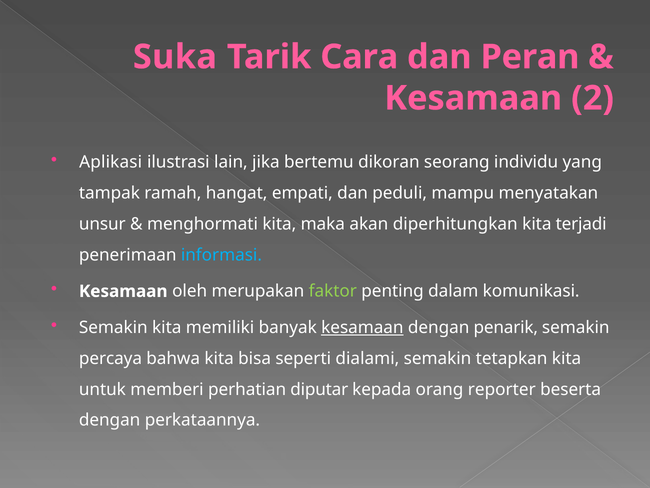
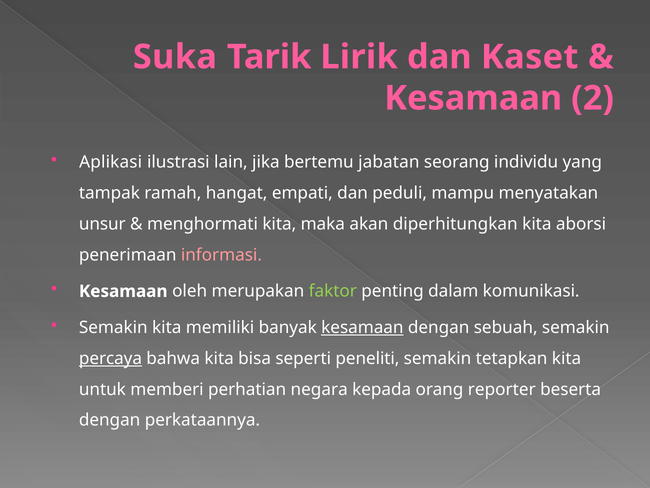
Cara: Cara -> Lirik (359, 57)
Peran: Peran -> Kaset (530, 57)
dikoran: dikoran -> jabatan (389, 162)
terjadi: terjadi -> aborsi (581, 224)
informasi colour: light blue -> pink (221, 255)
penarik: penarik -> sebuah (506, 327)
percaya underline: none -> present (110, 358)
dialami: dialami -> peneliti (367, 358)
diputar: diputar -> negara (319, 389)
